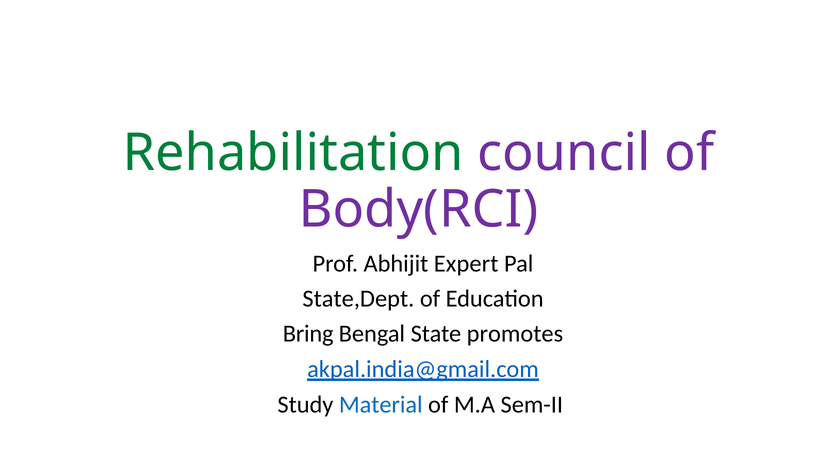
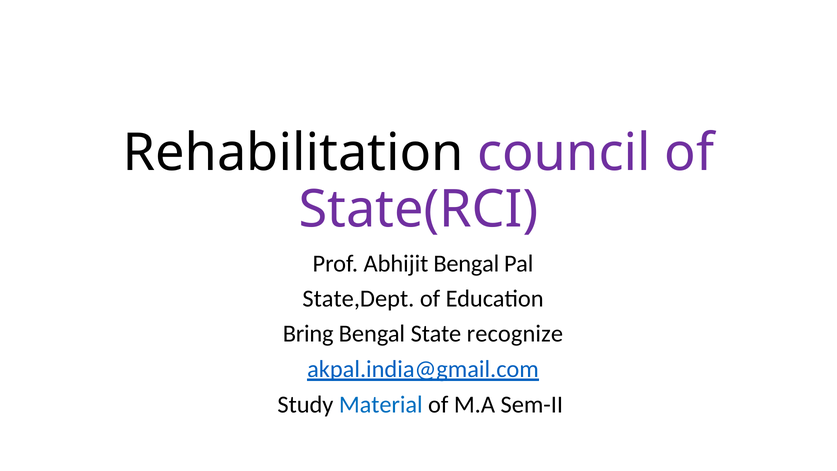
Rehabilitation colour: green -> black (293, 153)
Body(RCI: Body(RCI -> State(RCI (418, 209)
Abhijit Expert: Expert -> Bengal (466, 263)
promotes: promotes -> recognize (515, 334)
